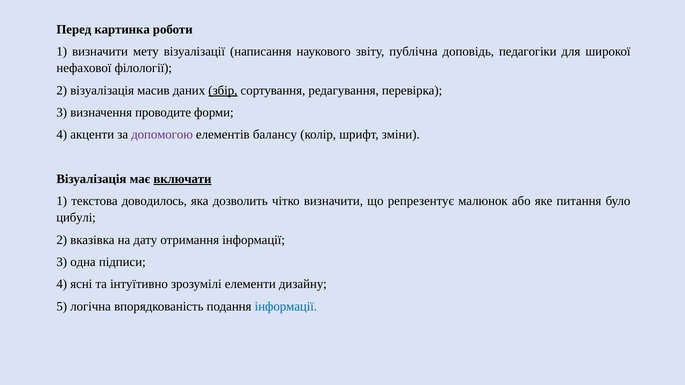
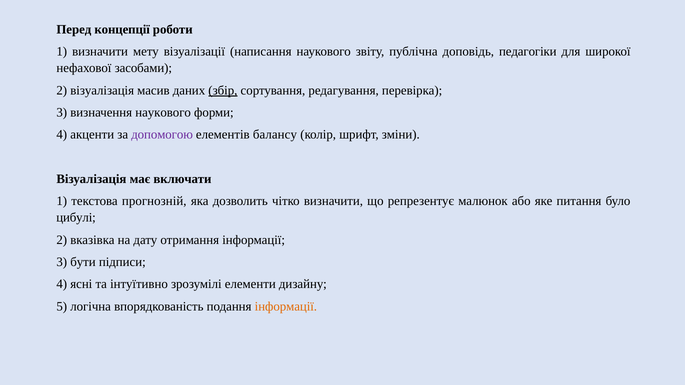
картинка: картинка -> концепції (122, 30)
філології: філології -> засобами (143, 68)
визначення проводите: проводите -> наукового (163, 113)
включати underline: present -> none (182, 179)
доводилось: доводилось -> прогнозній (154, 201)
одна: одна -> бути (83, 262)
інформації colour: blue -> orange (286, 307)
